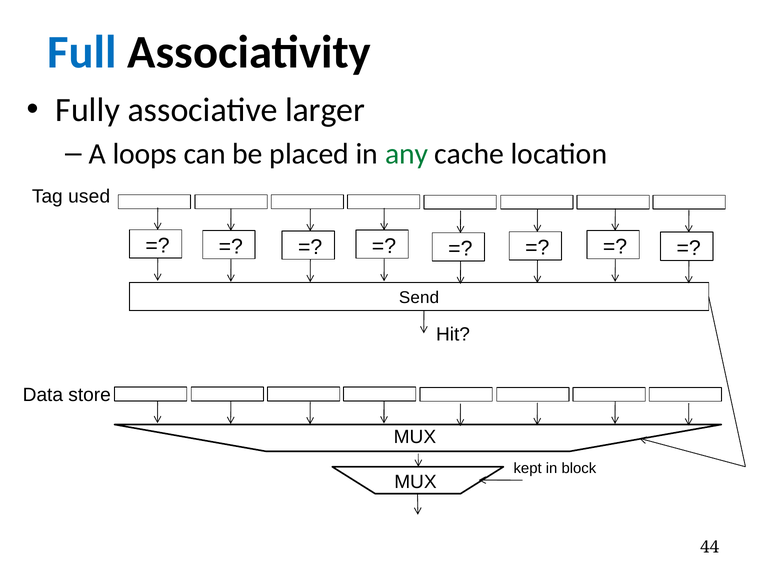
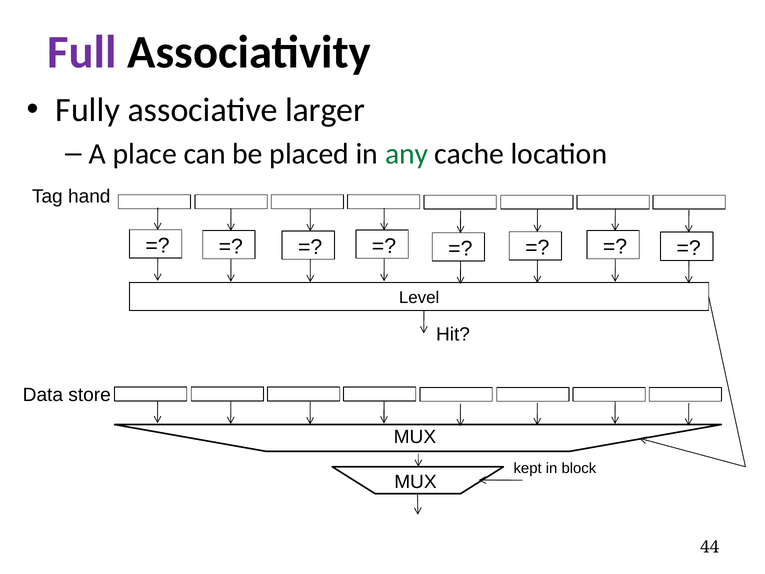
Full colour: blue -> purple (82, 52)
loops: loops -> place (145, 154)
used: used -> hand (89, 196)
Send: Send -> Level (419, 298)
